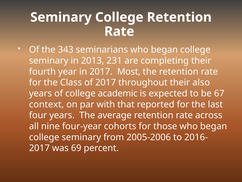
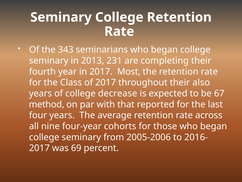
academic: academic -> decrease (118, 93)
context: context -> method (47, 104)
